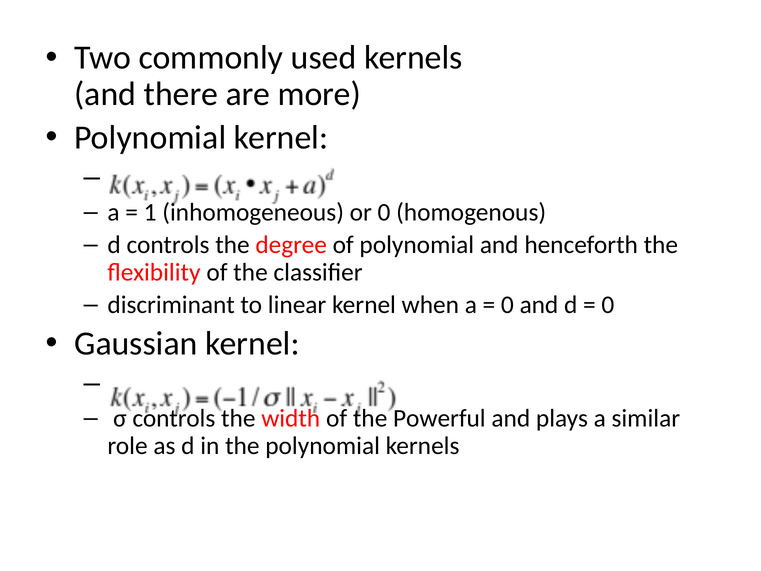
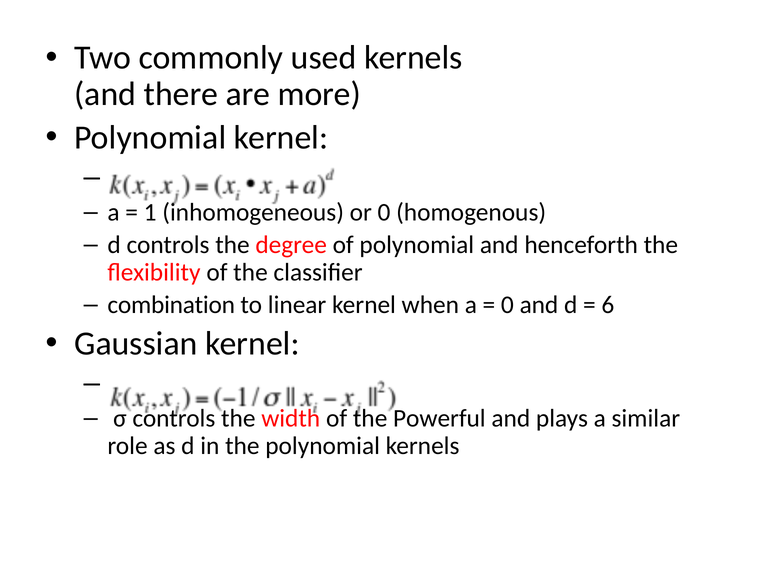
discriminant: discriminant -> combination (171, 305)
0: 0 -> 6 (608, 305)
